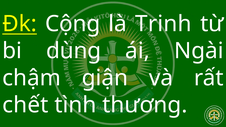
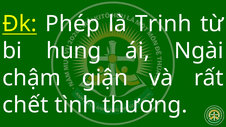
Cộng: Cộng -> Phép (72, 24)
dùng: dùng -> hung (74, 51)
